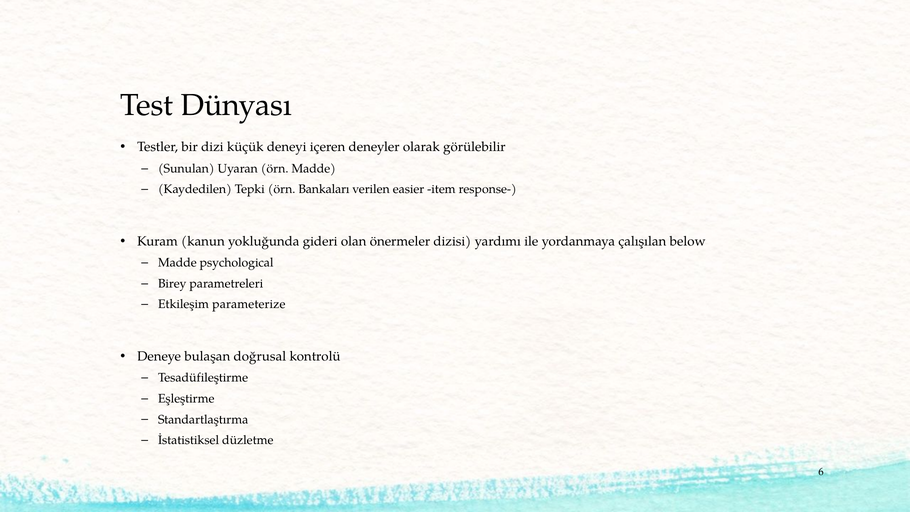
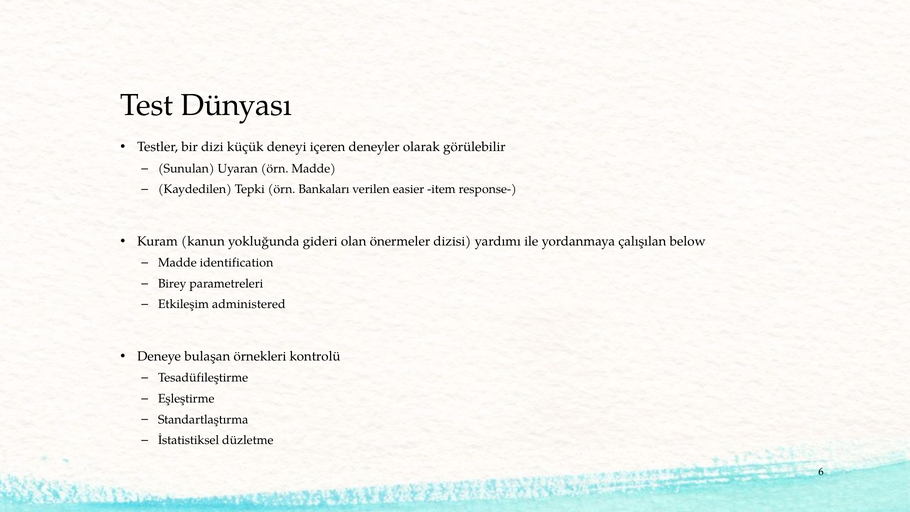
psychological: psychological -> identification (237, 263)
parameterize: parameterize -> administered (249, 304)
doğrusal: doğrusal -> örnekleri (260, 356)
